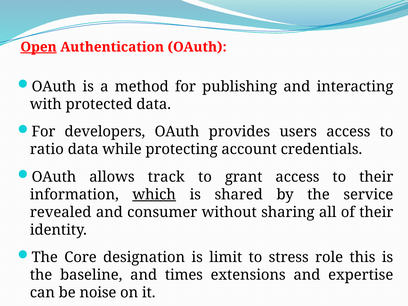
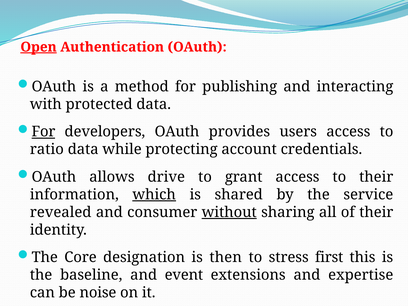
For underline: none -> present (43, 132)
track: track -> drive (166, 177)
without underline: none -> present (229, 212)
limit: limit -> then (226, 257)
role: role -> first (329, 257)
times: times -> event (184, 275)
